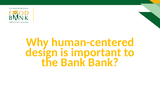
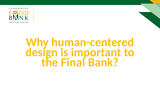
the Bank: Bank -> Final (73, 62)
